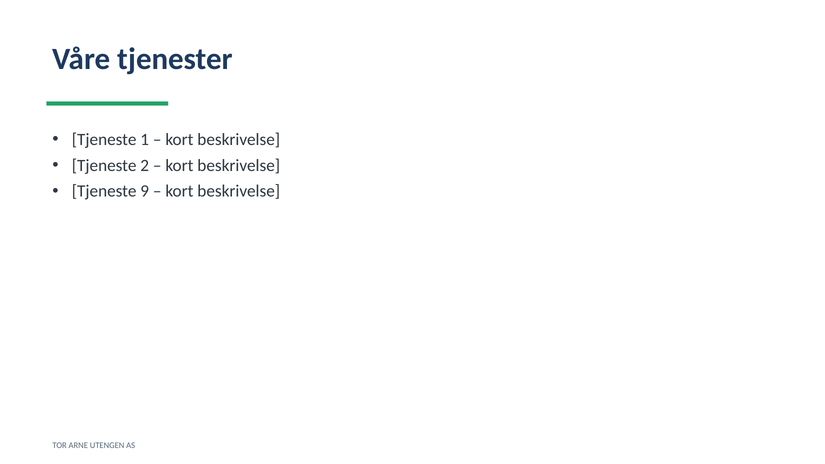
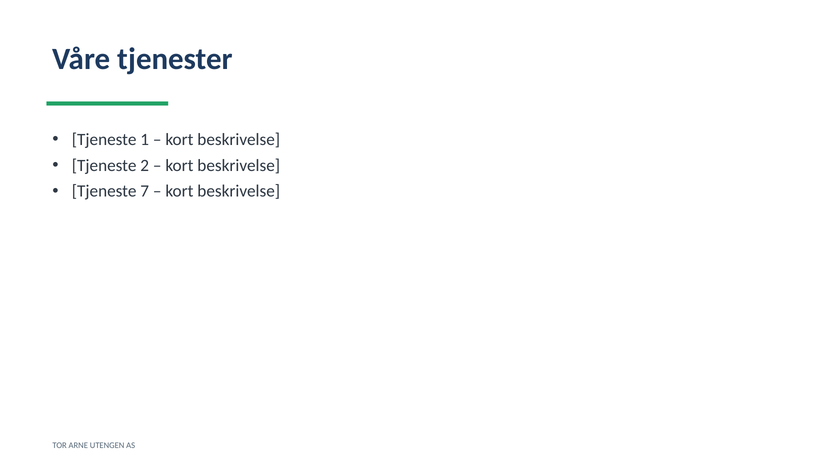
9: 9 -> 7 (145, 191)
